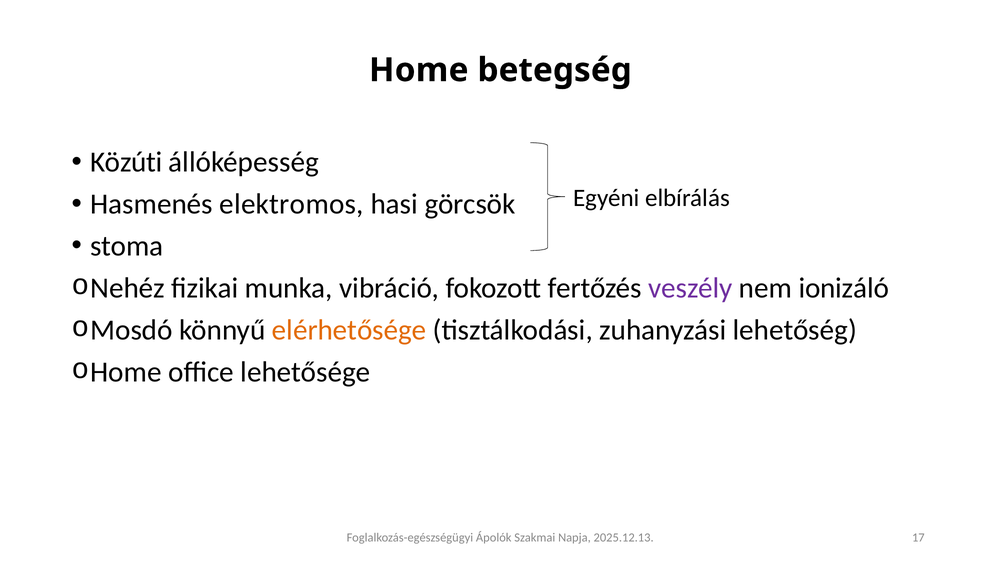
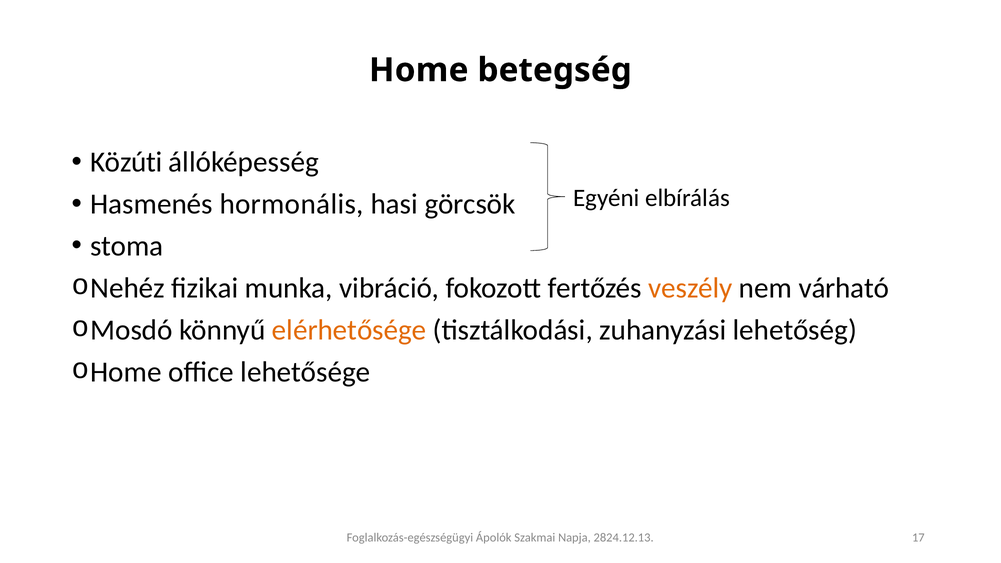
elektromos: elektromos -> hormonális (292, 204)
veszély colour: purple -> orange (690, 288)
ionizáló: ionizáló -> várható (844, 288)
2025.12.13: 2025.12.13 -> 2824.12.13 (624, 538)
